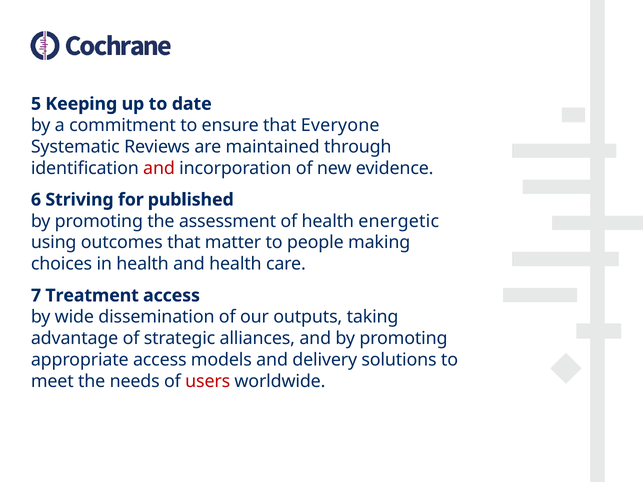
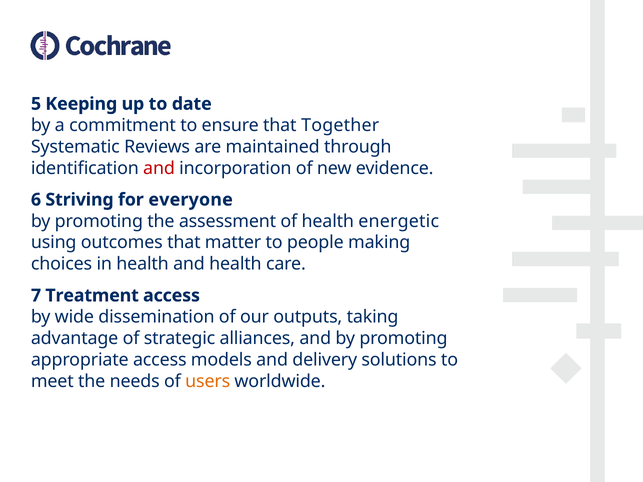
Everyone: Everyone -> Together (340, 125)
published: published -> everyone (191, 200)
users colour: red -> orange (208, 381)
